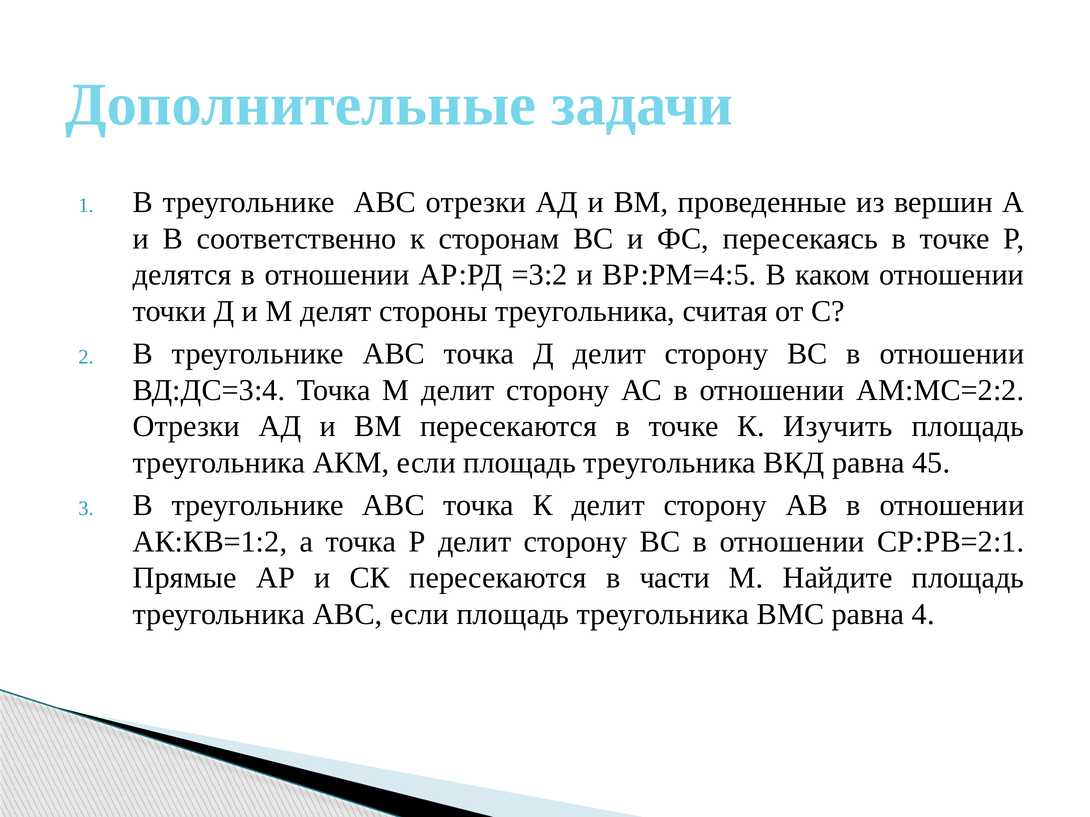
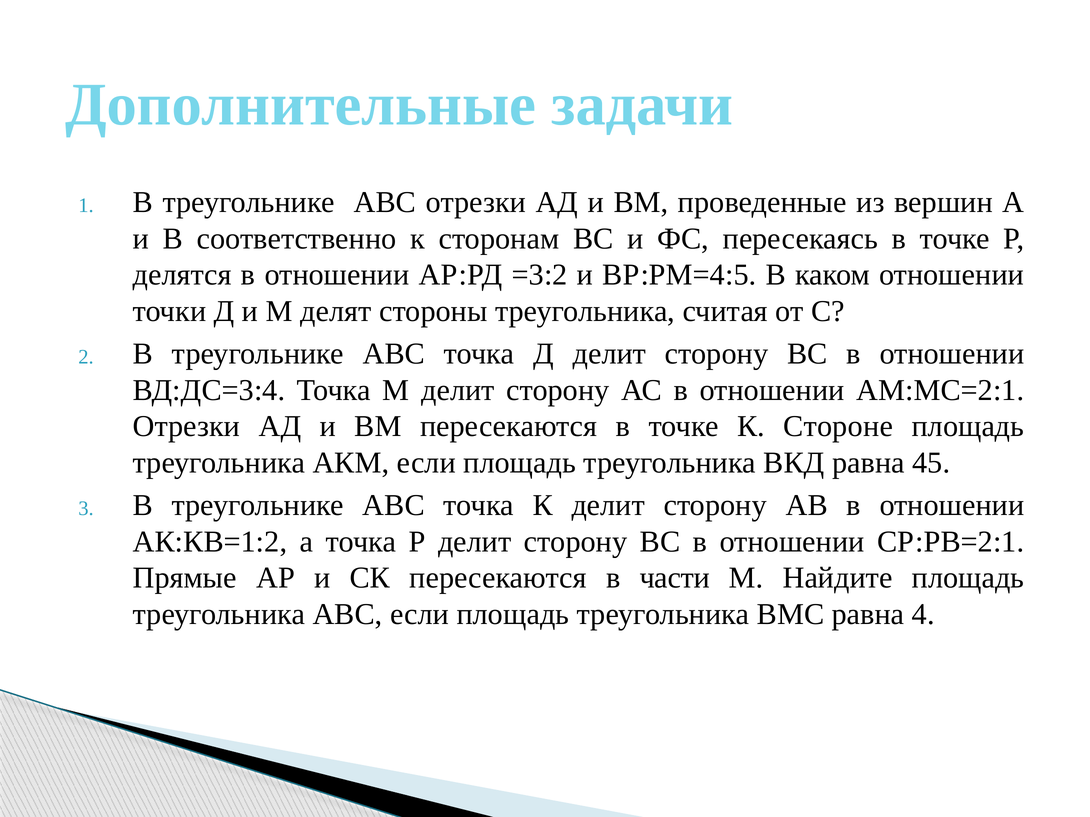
АМ:МС=2:2: АМ:МС=2:2 -> АМ:МС=2:1 (940, 390)
Изучить: Изучить -> Стороне (838, 427)
